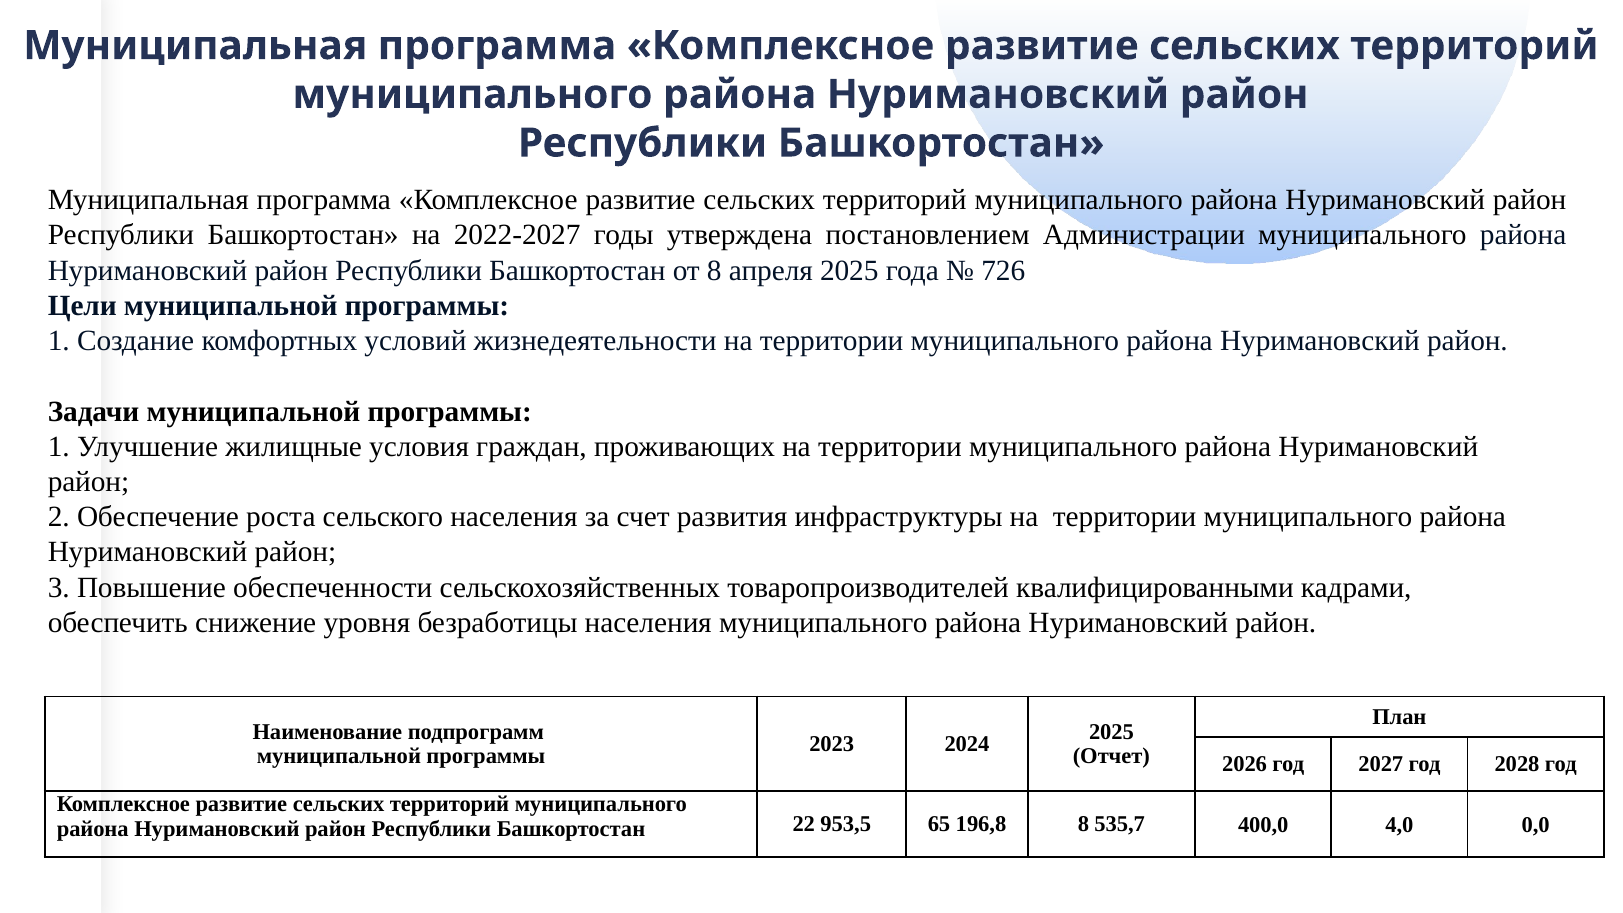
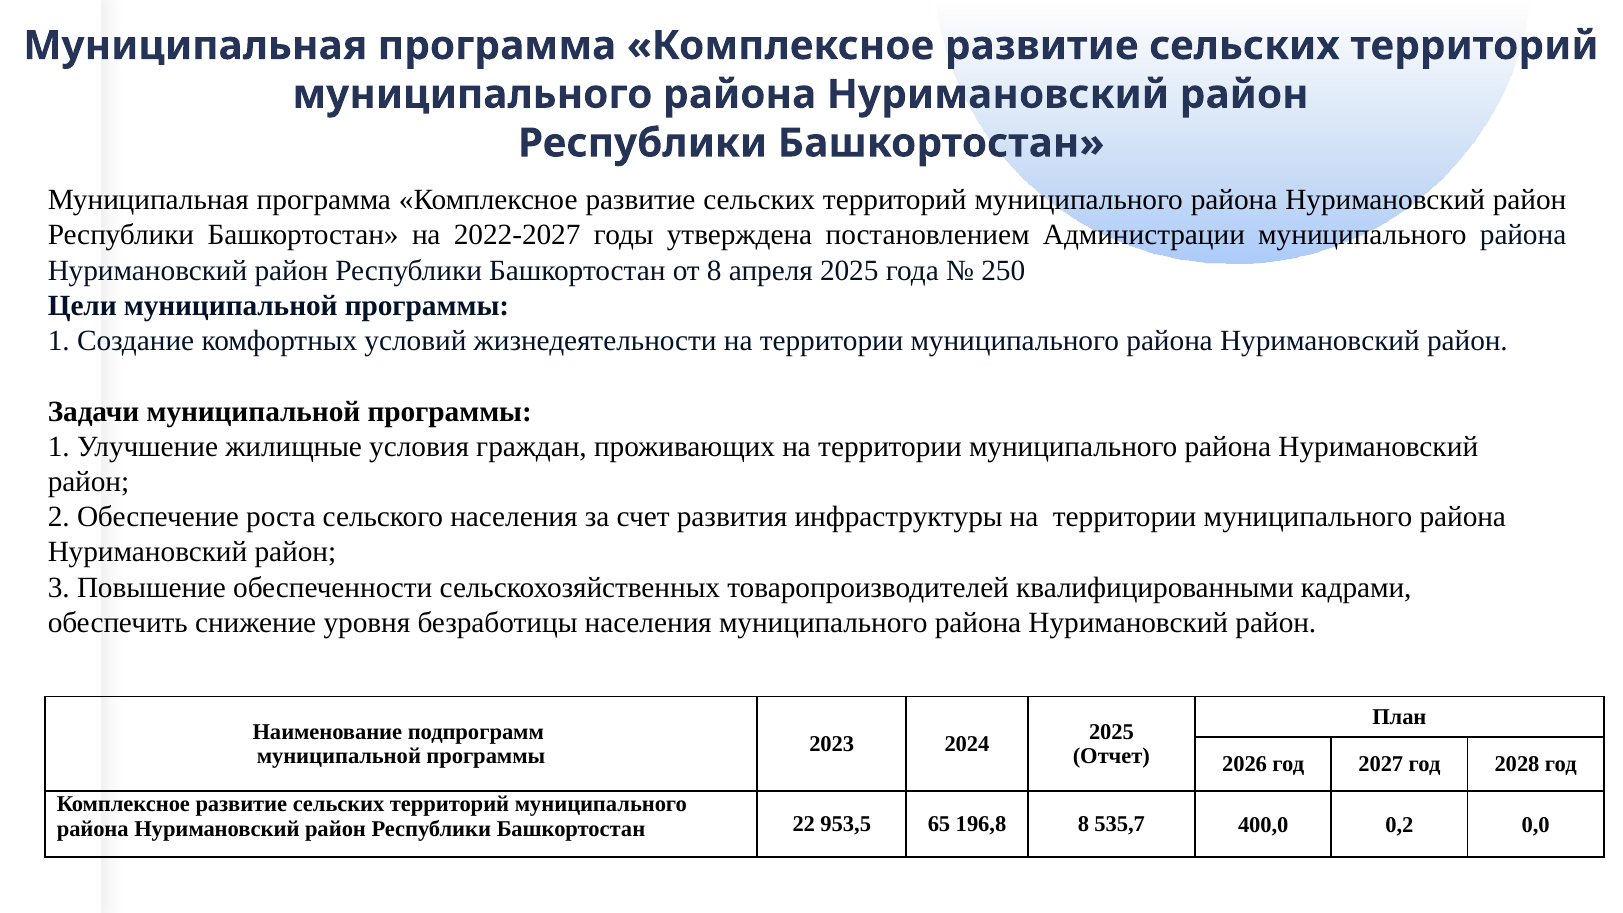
726: 726 -> 250 (1003, 271)
4,0: 4,0 -> 0,2 (1399, 825)
